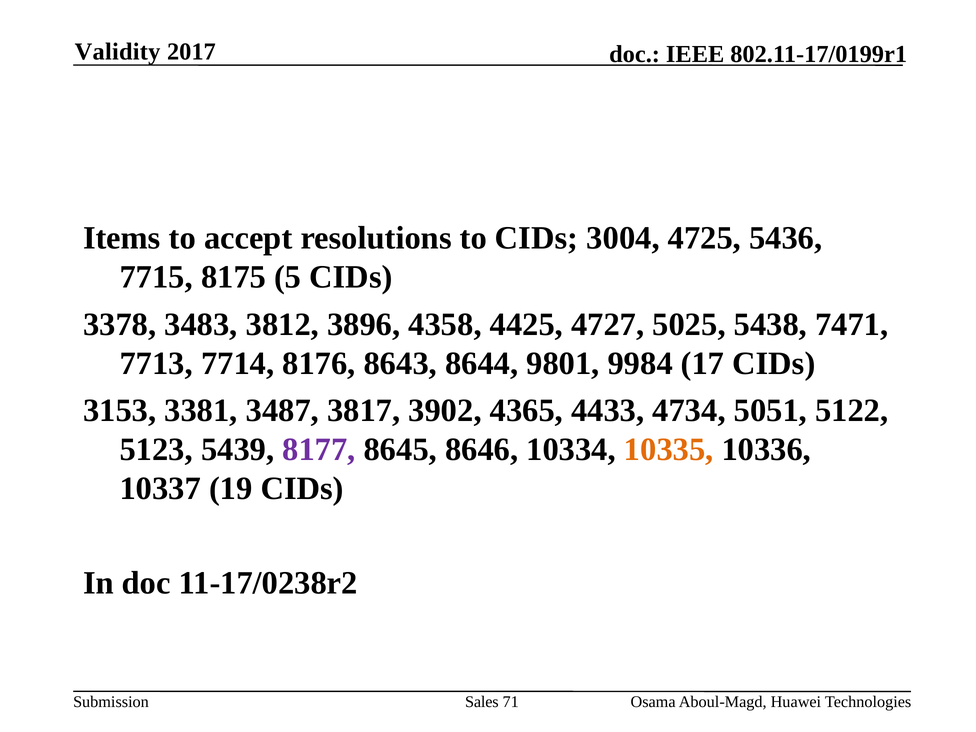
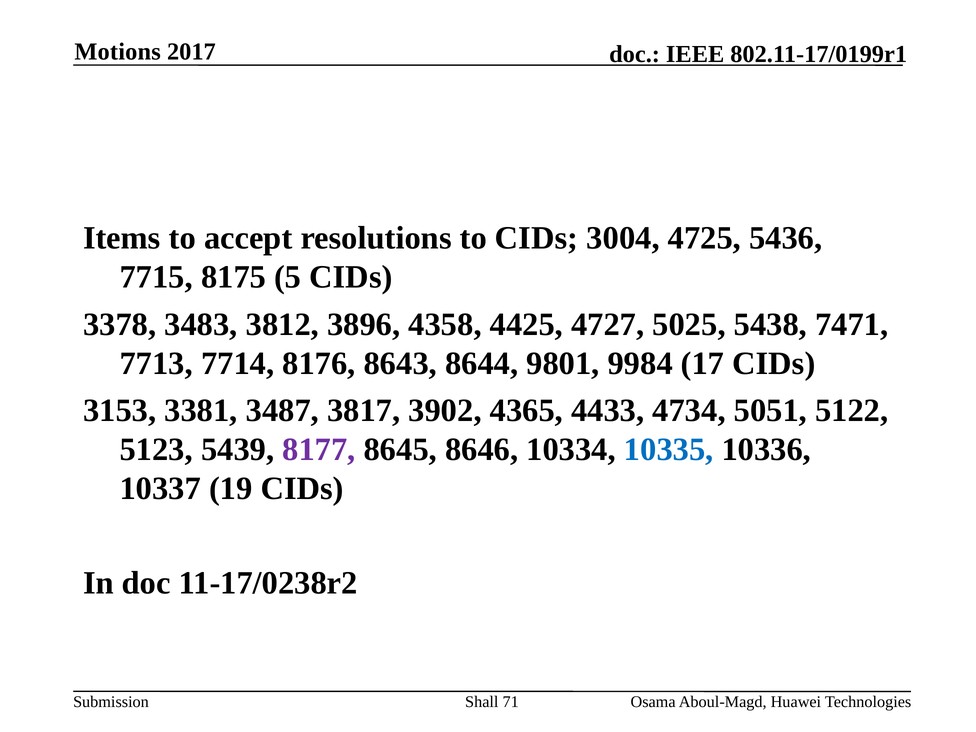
Validity: Validity -> Motions (118, 52)
10335 colour: orange -> blue (669, 450)
Sales: Sales -> Shall (482, 702)
